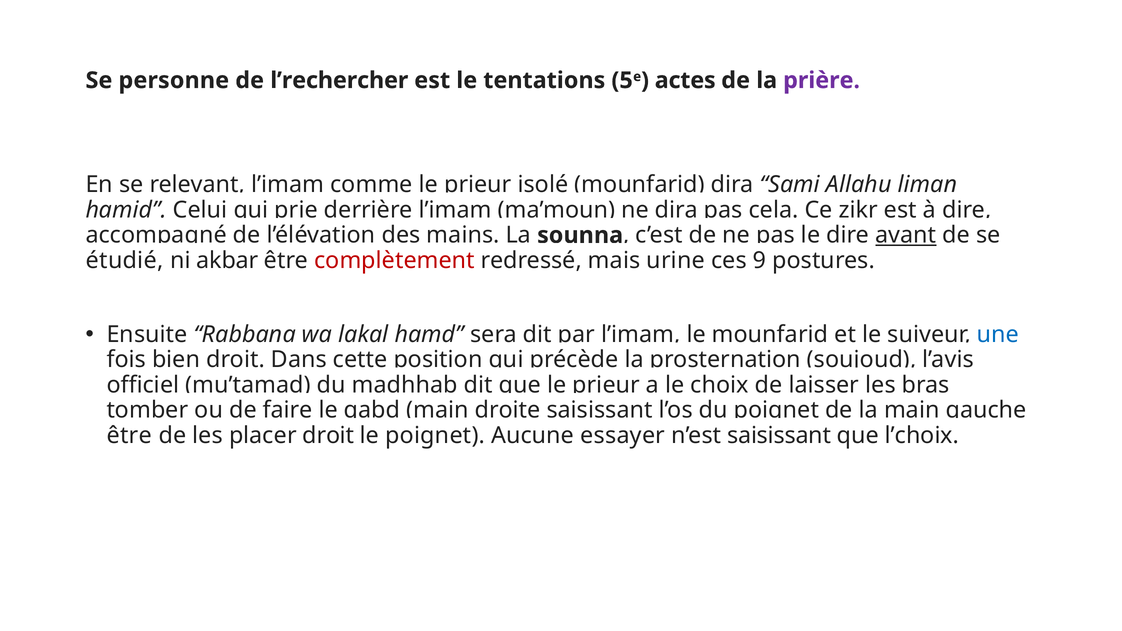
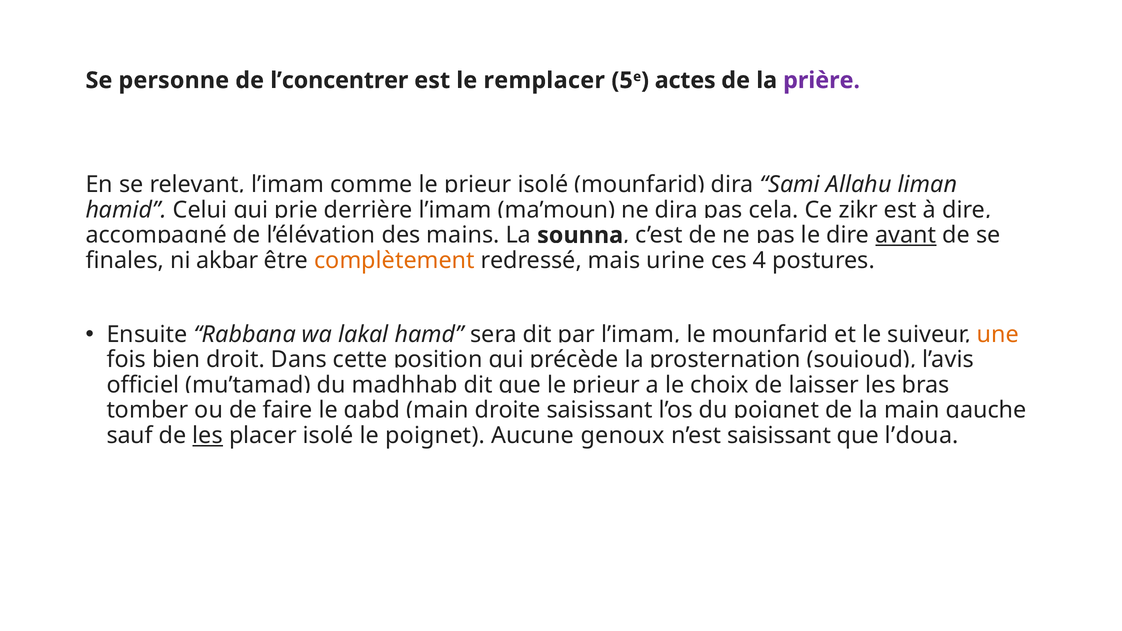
l’rechercher: l’rechercher -> l’concentrer (339, 80)
tentations: tentations -> remplacer (544, 80)
étudié: étudié -> finales (125, 261)
complètement colour: red -> orange (394, 261)
9: 9 -> 4 (759, 261)
une colour: blue -> orange (998, 335)
être: être -> sauf (130, 436)
les underline: none -> present (208, 436)
placer droit: droit -> isolé (328, 436)
essayer: essayer -> genoux (623, 436)
l’choix: l’choix -> l’doua (922, 436)
